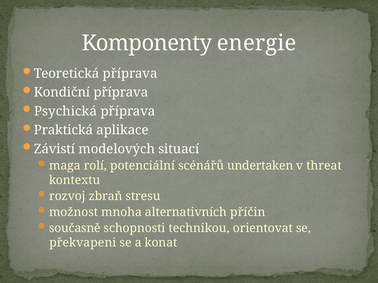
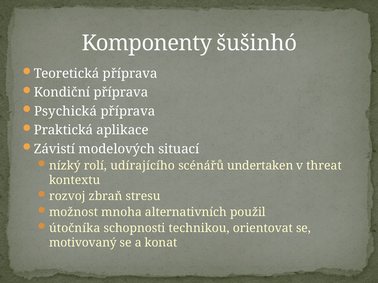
energie: energie -> šušinhó (257, 43)
maga: maga -> nízký (65, 166)
potenciální: potenciální -> udírajícího (143, 166)
příčin: příčin -> použil (248, 212)
současně: současně -> útočníka (75, 229)
překvapeni: překvapeni -> motivovaný (83, 243)
